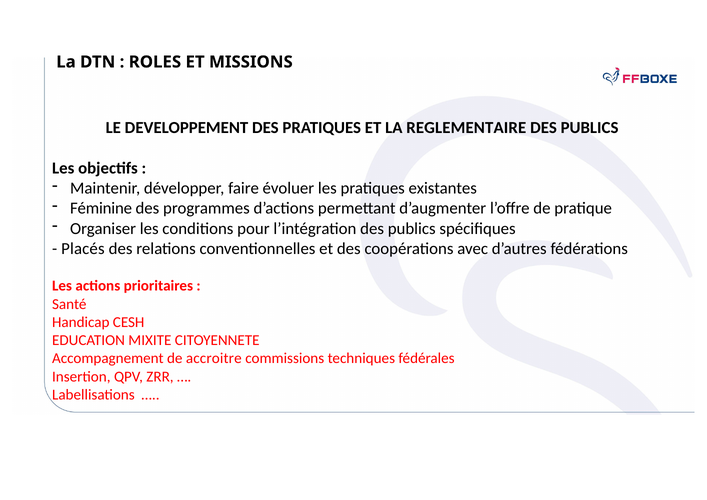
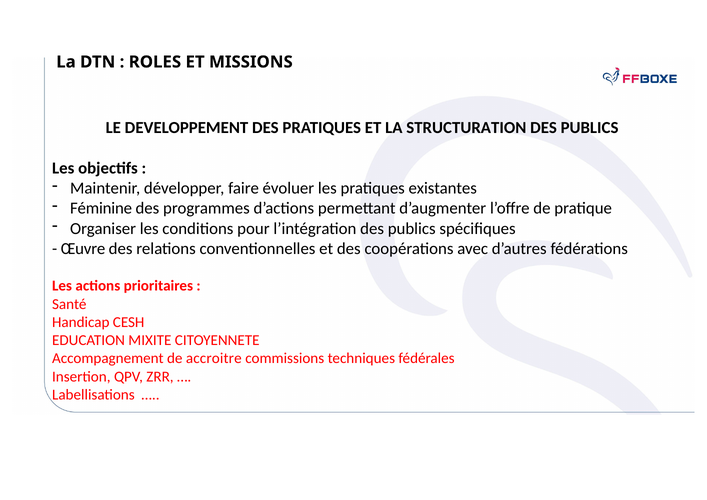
REGLEMENTAIRE: REGLEMENTAIRE -> STRUCTURATION (466, 128)
Placés: Placés -> Œuvre (83, 249)
